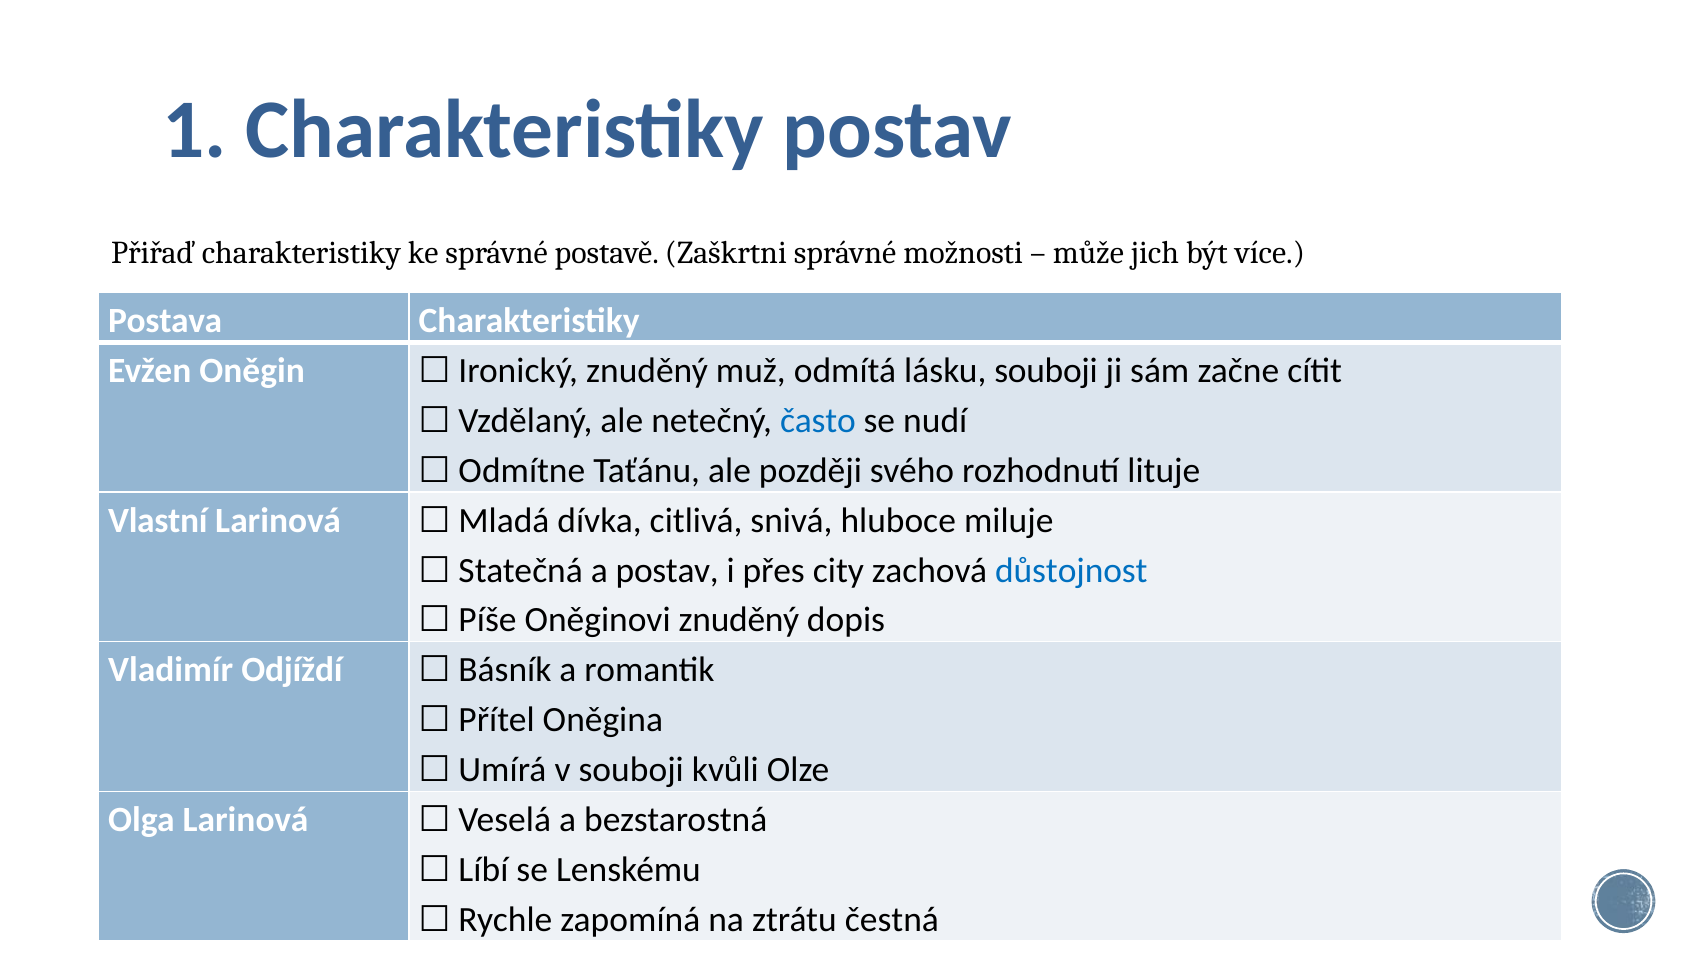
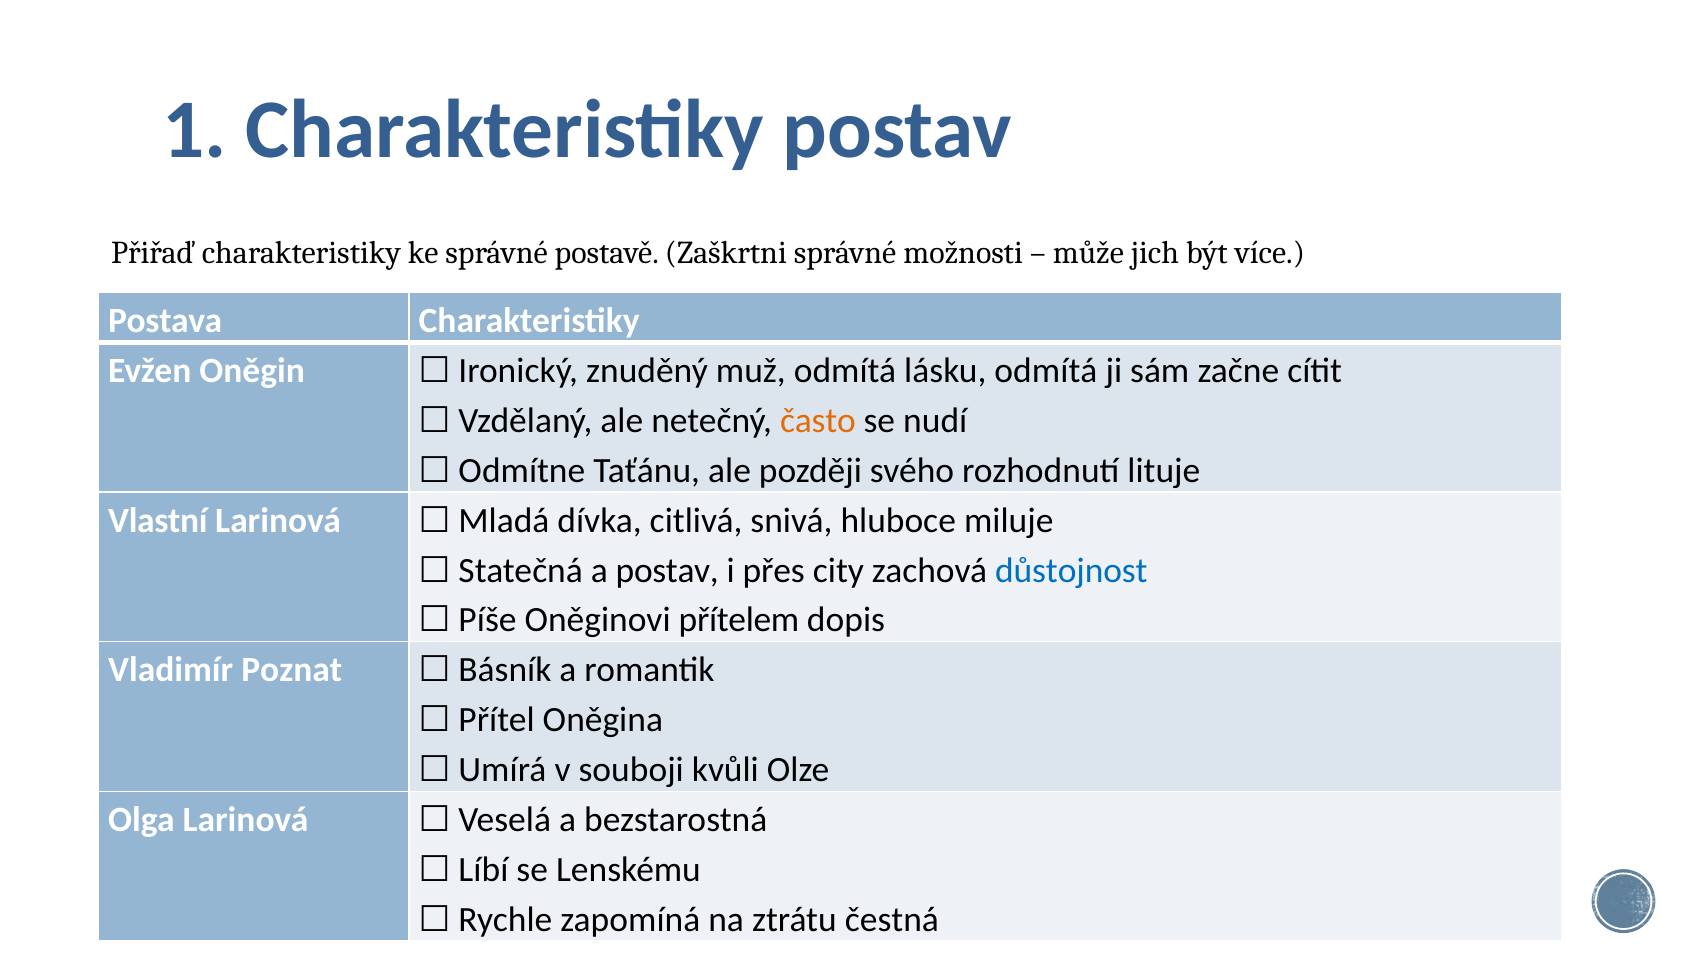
lásku souboji: souboji -> odmítá (1046, 371)
často colour: blue -> orange (818, 421)
Oněginovi znuděný: znuděný -> přítelem (739, 620)
Odjíždí: Odjíždí -> Poznat (292, 670)
